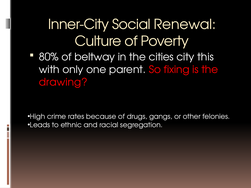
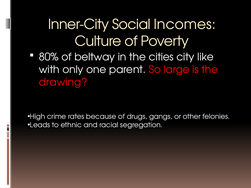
Renewal: Renewal -> Incomes (185, 25)
this: this -> like (206, 57)
fixing: fixing -> large (177, 70)
